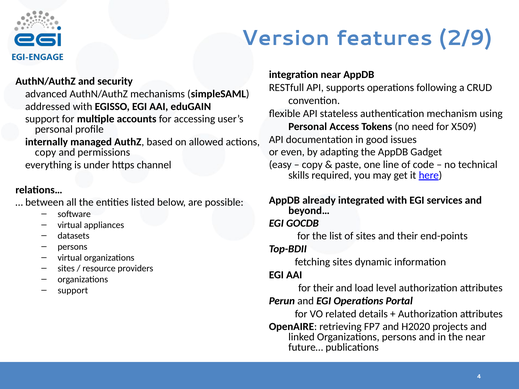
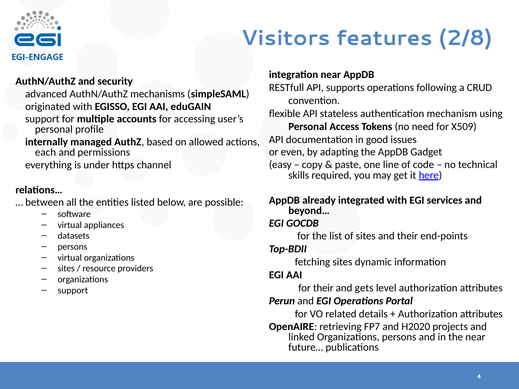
Version: Version -> Visitors (286, 38)
2/9: 2/9 -> 2/8 (466, 38)
addressed: addressed -> originated (48, 107)
copy: copy -> each (46, 152)
load: load -> gets (364, 288)
